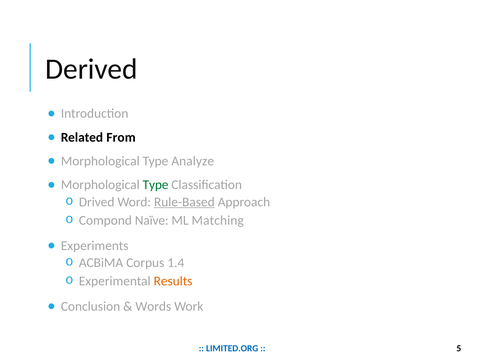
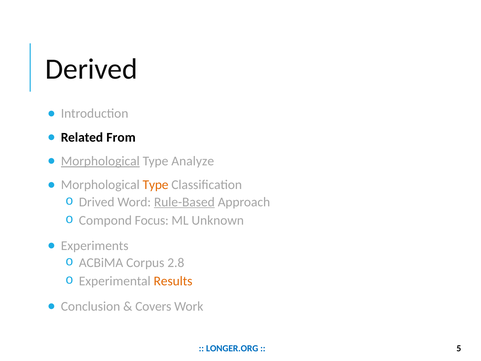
Morphological underline: none -> present (100, 161)
Type colour: green -> orange (156, 185)
Naïve: Naïve -> Focus (152, 220)
Matching: Matching -> Unknown (218, 220)
1.4: 1.4 -> 2.8 (176, 263)
Words: Words -> Covers (153, 306)
LIMITED.ORG: LIMITED.ORG -> LONGER.ORG (232, 348)
